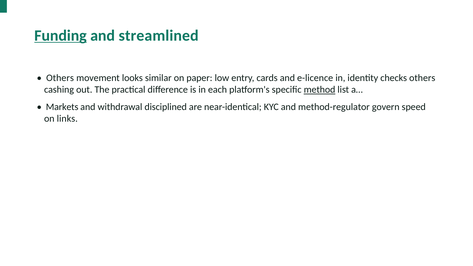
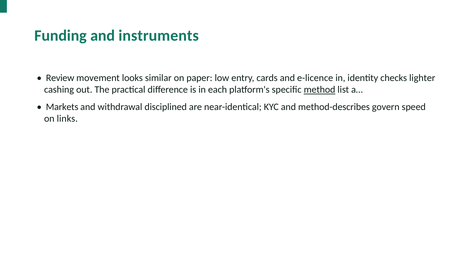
Funding underline: present -> none (60, 36)
streamlined: streamlined -> instruments (159, 36)
Others: Others -> Review (60, 78)
checks others: others -> lighter (422, 78)
method-regulator: method-regulator -> method-describes (334, 107)
